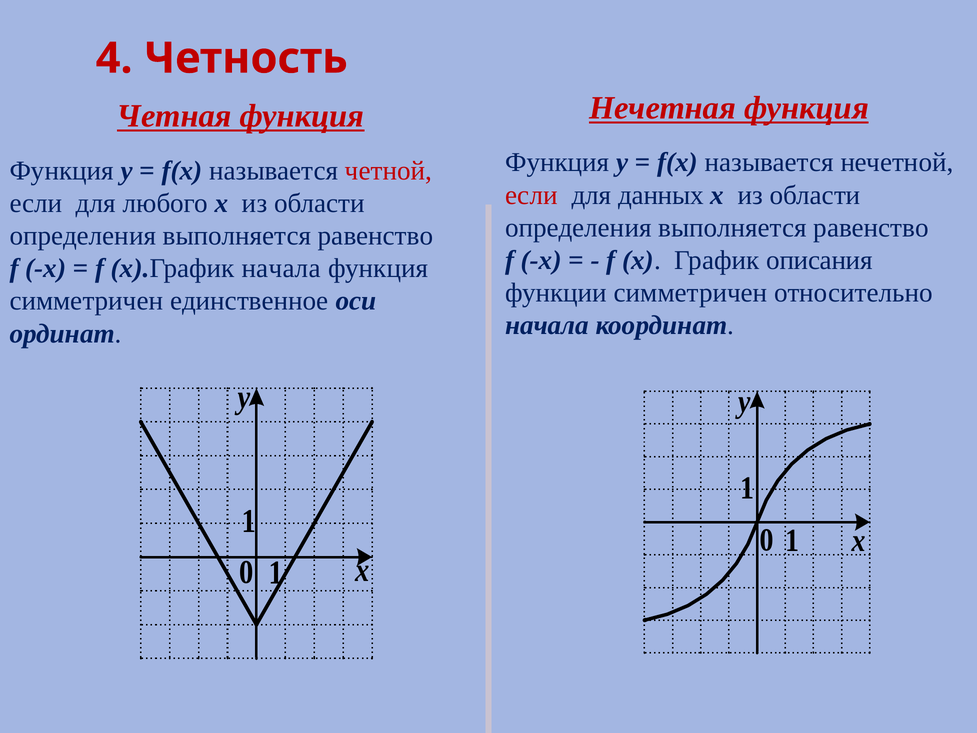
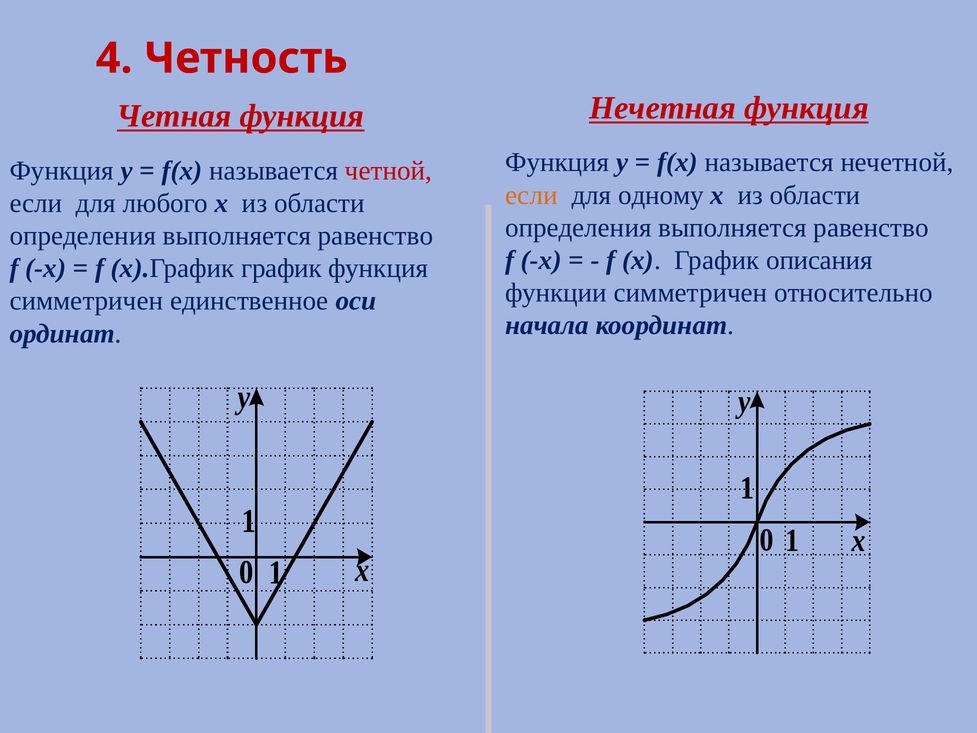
если colour: red -> orange (531, 195)
данных: данных -> одному (661, 195)
x).График начала: начала -> график (282, 268)
